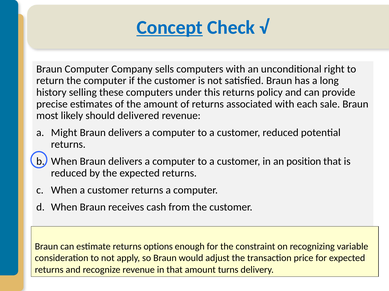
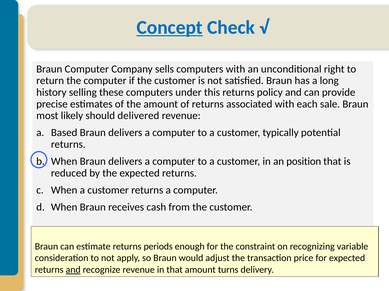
Might: Might -> Based (64, 133)
customer reduced: reduced -> typically (281, 133)
options: options -> periods (158, 247)
and underline: none -> present (73, 270)
